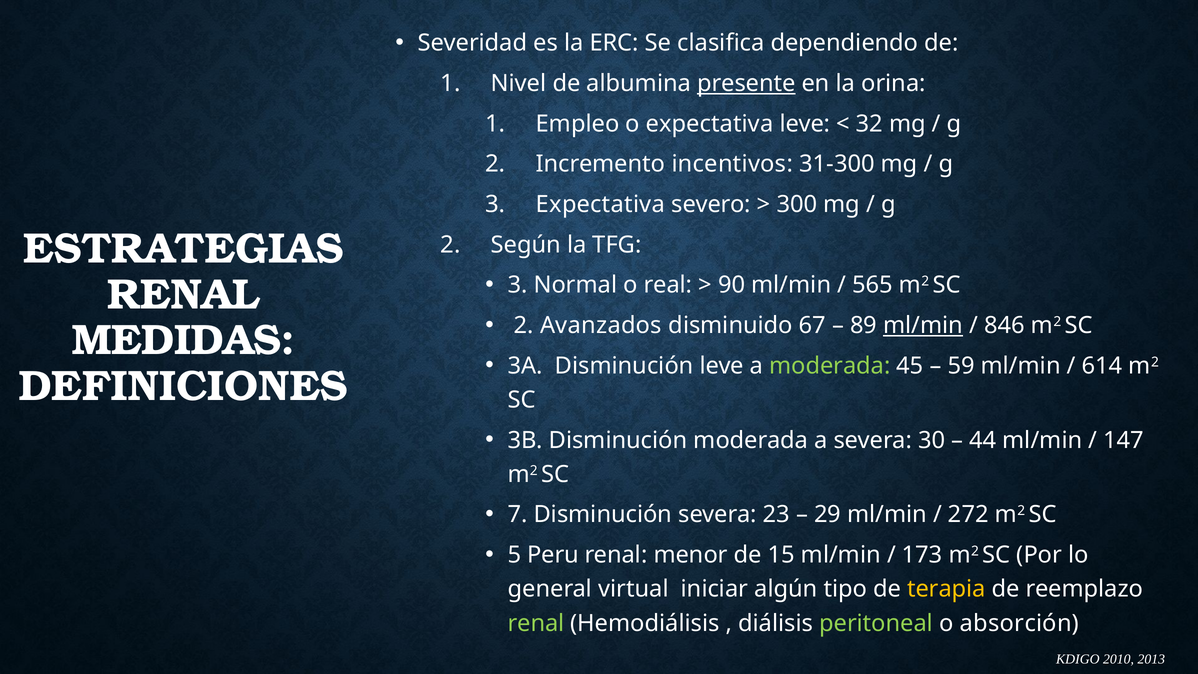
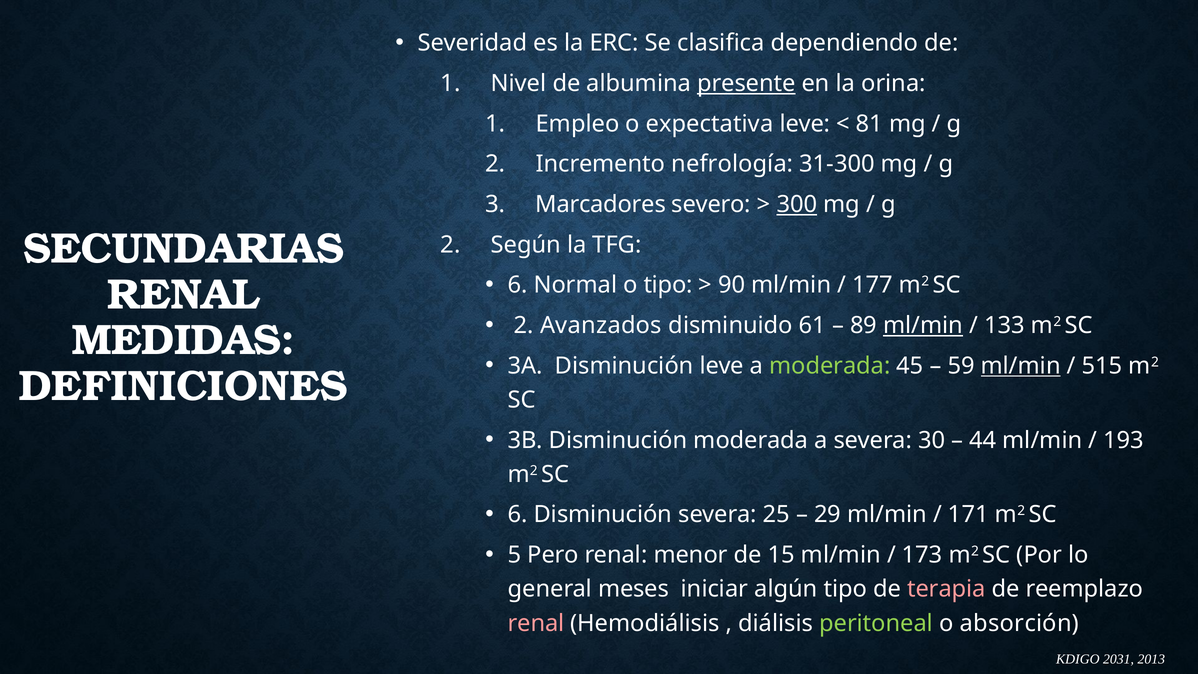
32: 32 -> 81 (870, 124)
incentivos: incentivos -> nefrología (732, 164)
Expectativa: Expectativa -> Marcadores (601, 204)
300 underline: none -> present (797, 204)
ESTRATEGIAS: ESTRATEGIAS -> SECUNDARIAS (184, 249)
3: 3 -> 6 (518, 285)
o real: real -> tipo (668, 285)
565: 565 -> 177 (872, 285)
67: 67 -> 61 (812, 325)
846: 846 -> 133 (1004, 325)
ml/min underline: none -> present (1021, 366)
614: 614 -> 515 (1102, 366)
147: 147 -> 193 (1124, 440)
7: 7 -> 6 (518, 515)
23: 23 -> 25 (776, 515)
272: 272 -> 171 (968, 515)
Peru: Peru -> Pero (553, 555)
virtual: virtual -> meses (634, 589)
terapia colour: yellow -> pink (946, 589)
renal colour: light green -> pink (536, 623)
2010: 2010 -> 2031 (1119, 659)
